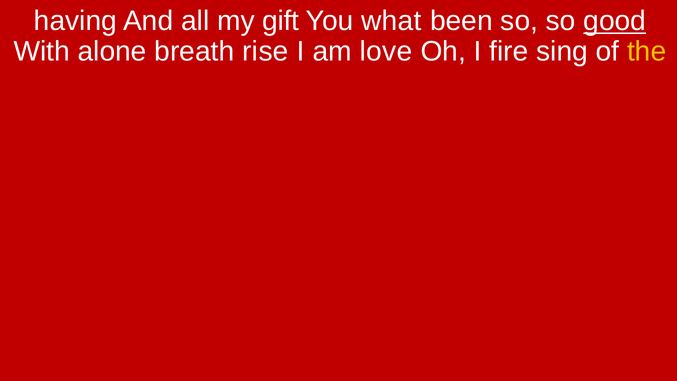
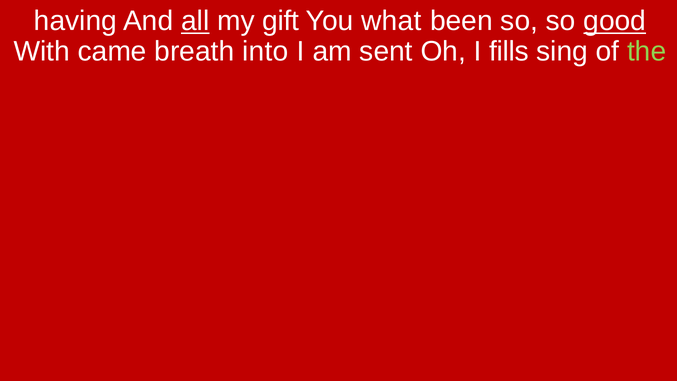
all underline: none -> present (195, 21)
alone: alone -> came (112, 51)
rise: rise -> into (265, 51)
love: love -> sent (386, 51)
fire: fire -> fills (509, 51)
the colour: yellow -> light green (647, 51)
